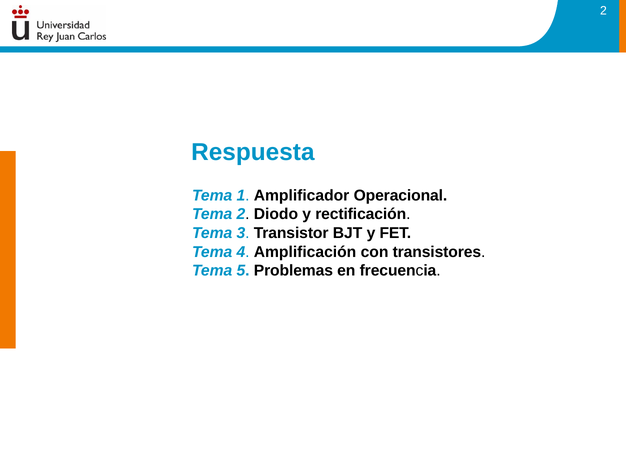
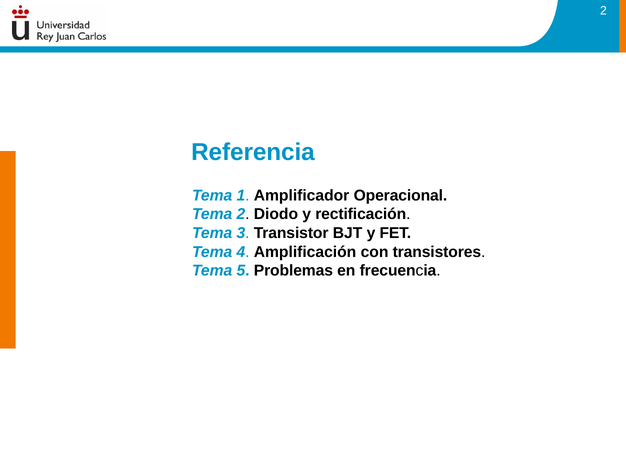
Respuesta: Respuesta -> Referencia (253, 152)
